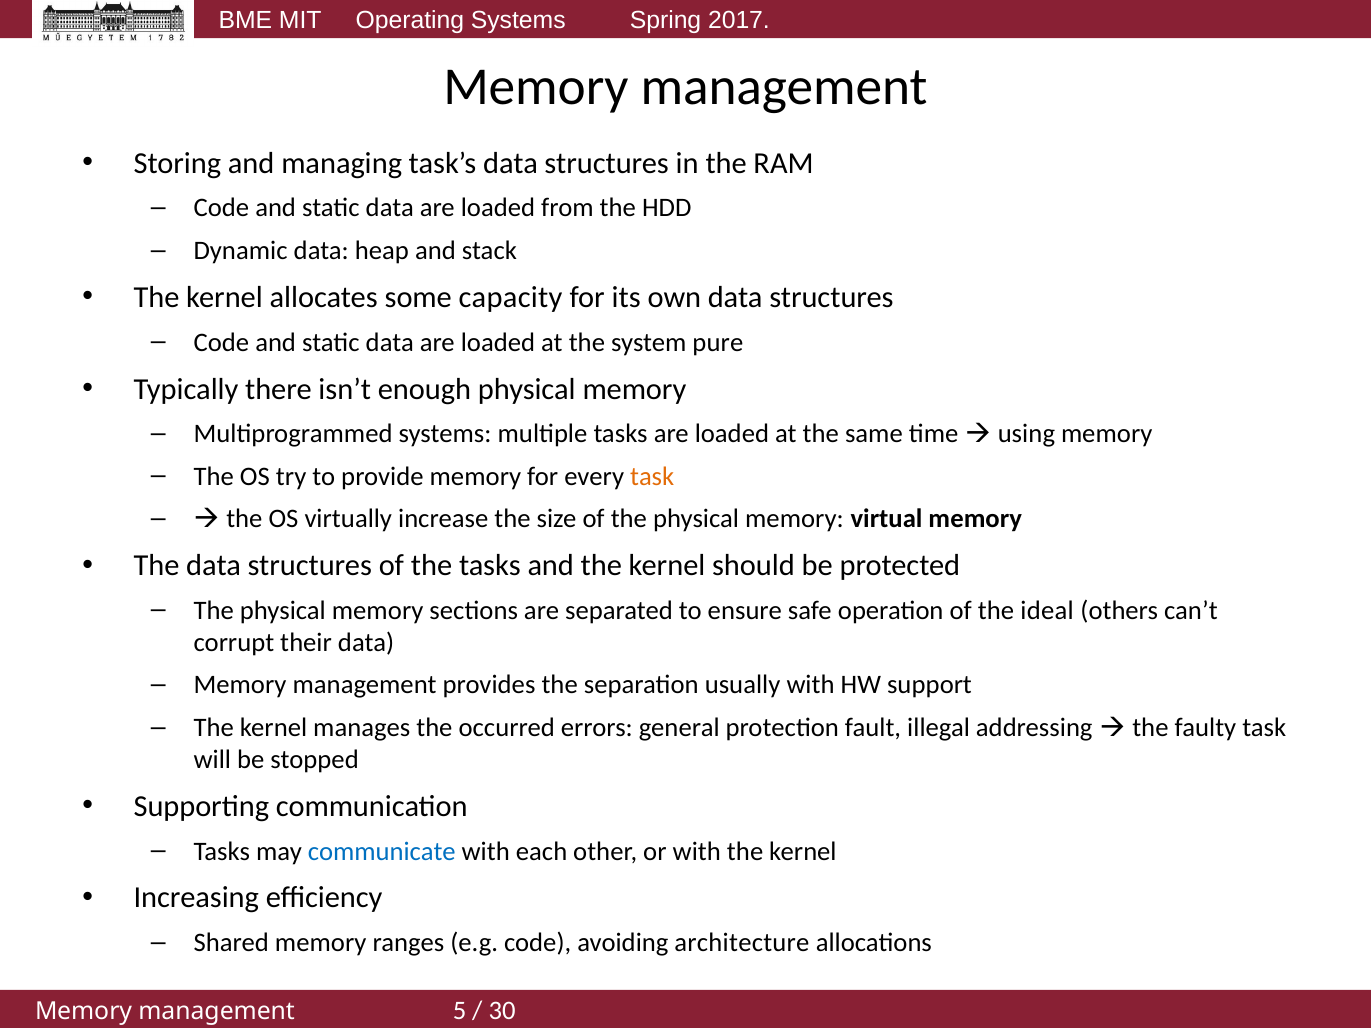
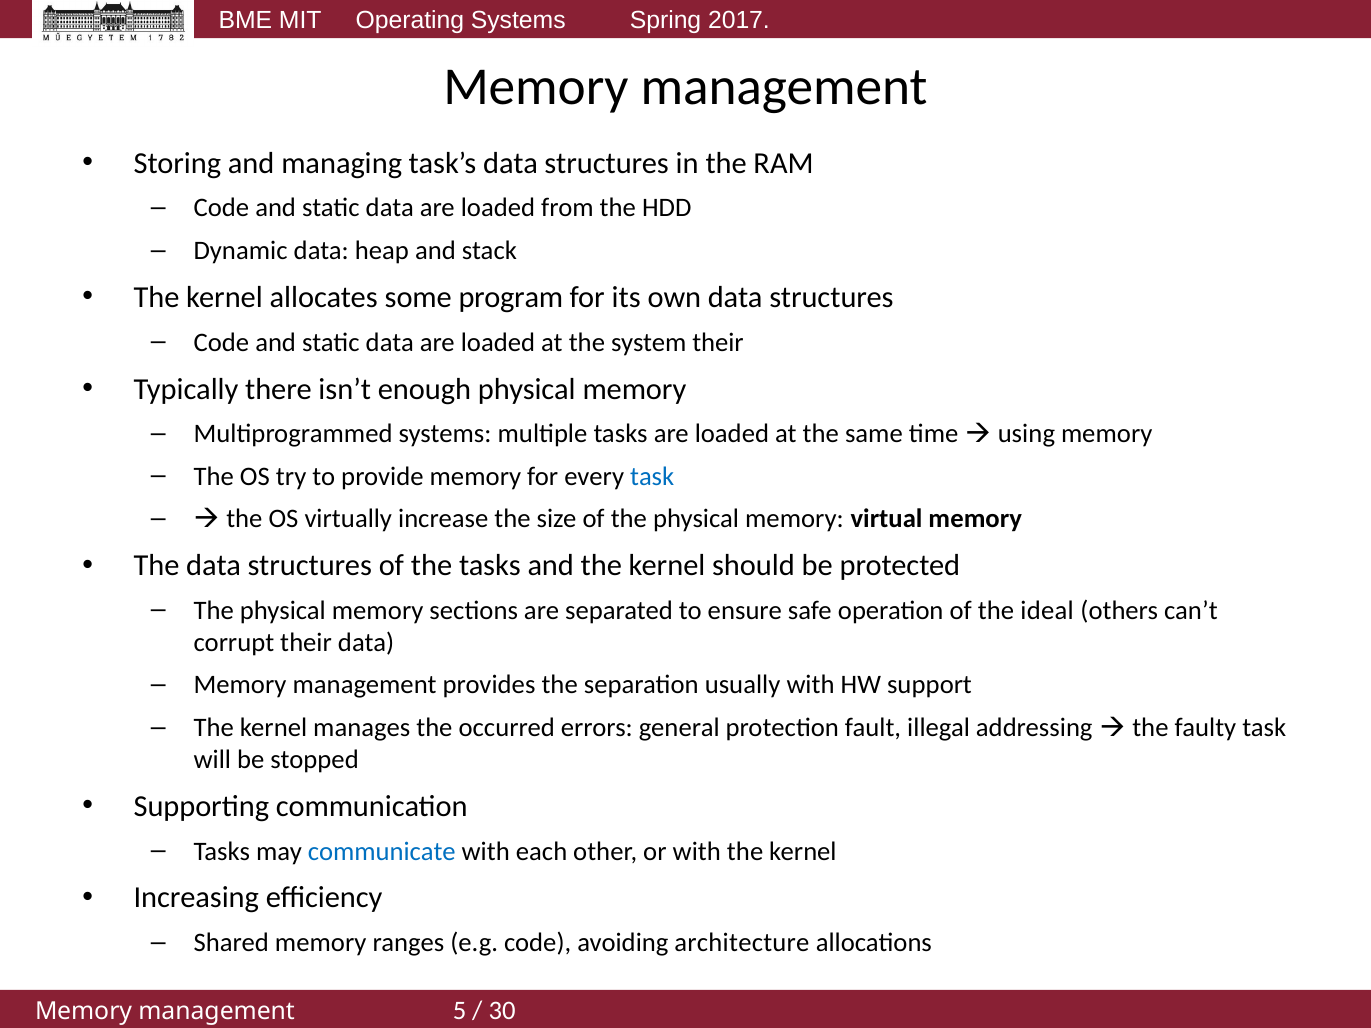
capacity: capacity -> program (511, 298)
system pure: pure -> their (718, 342)
task colour: orange -> blue (652, 476)
